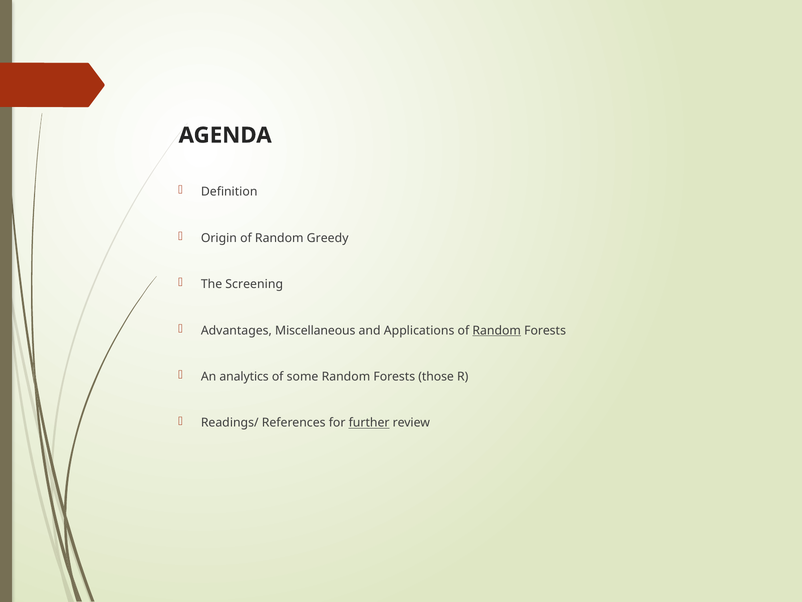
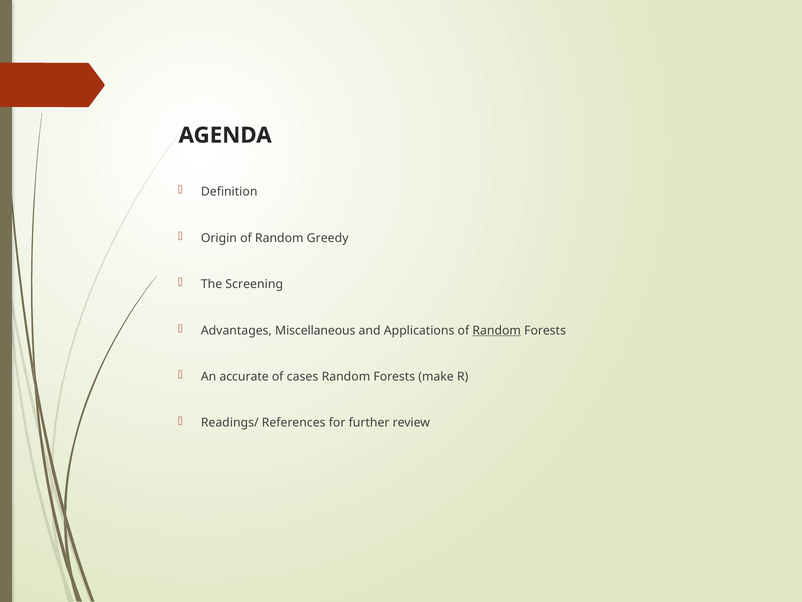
analytics: analytics -> accurate (244, 376)
some: some -> cases (303, 376)
those: those -> make (436, 376)
further underline: present -> none (369, 423)
